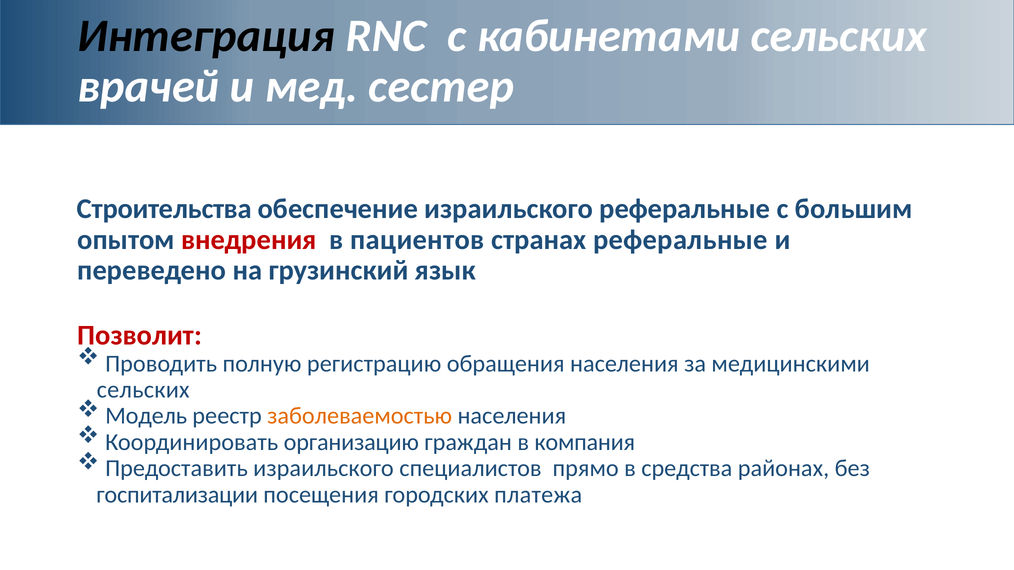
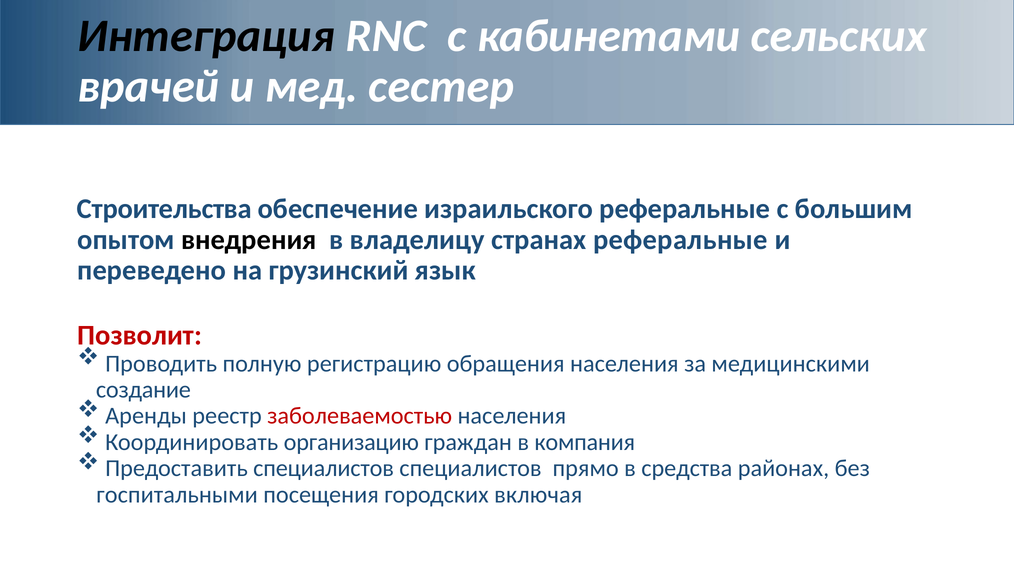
внедрения colour: red -> black (249, 240)
пациентов: пациентов -> владелицу (417, 240)
сельских: сельских -> создание (143, 390)
Модель: Модель -> Аренды (146, 416)
заболеваемостью colour: orange -> red (360, 416)
Предоставить израильского: израильского -> специалистов (324, 469)
госпитализации: госпитализации -> госпитальными (177, 495)
платежа: платежа -> включая (538, 495)
